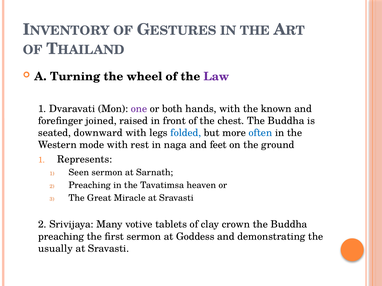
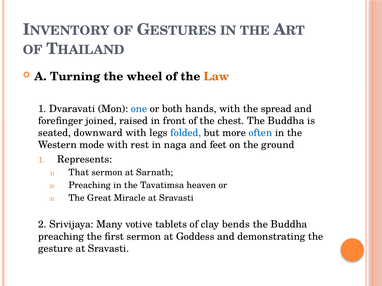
Law colour: purple -> orange (216, 77)
one colour: purple -> blue (139, 109)
known: known -> spread (276, 109)
Seen: Seen -> That (79, 173)
crown: crown -> bends (236, 225)
usually: usually -> gesture (56, 249)
